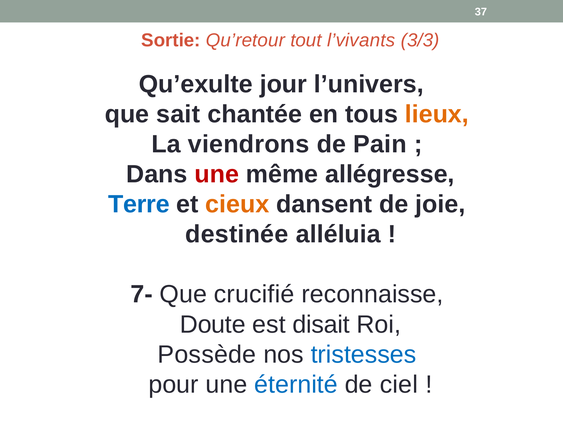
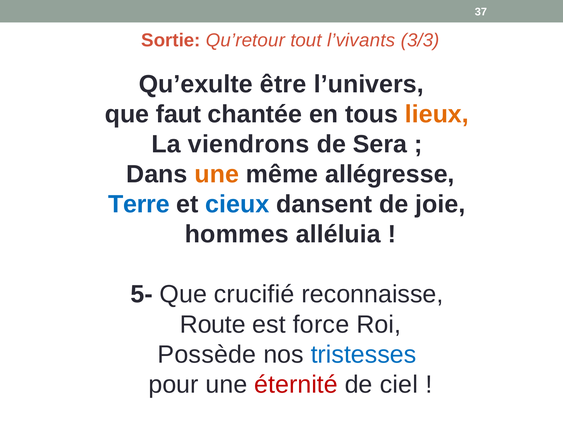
jour: jour -> être (283, 84)
sait: sait -> faut (178, 114)
Pain: Pain -> Sera (380, 144)
une colour: red -> orange (217, 174)
cieux colour: orange -> blue (237, 204)
destinée: destinée -> hommes (237, 235)
7-: 7- -> 5- (142, 295)
Doute: Doute -> Route (213, 325)
disait: disait -> force (321, 325)
éternité colour: blue -> red (296, 385)
